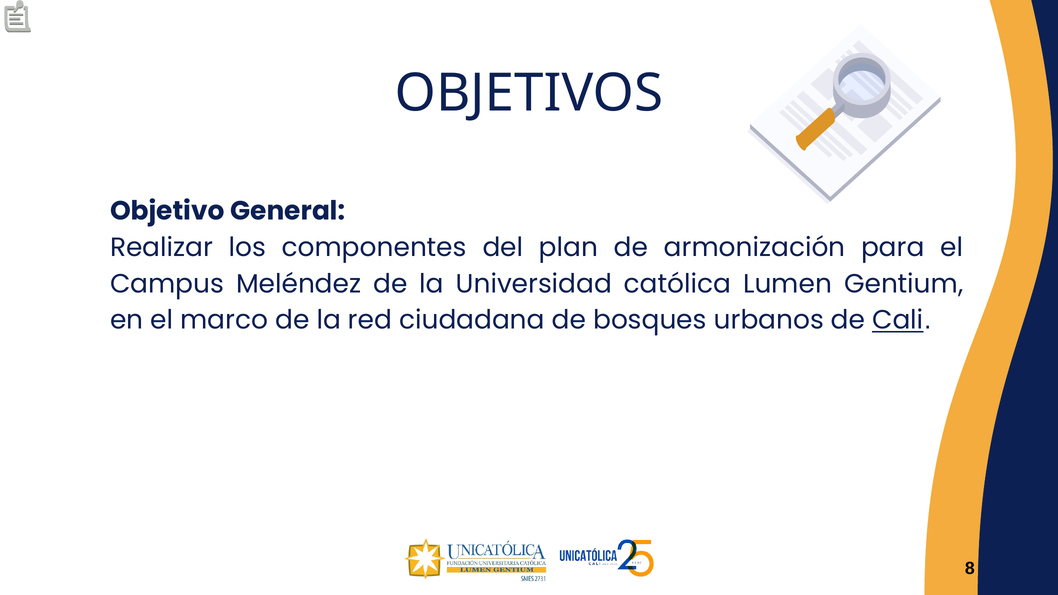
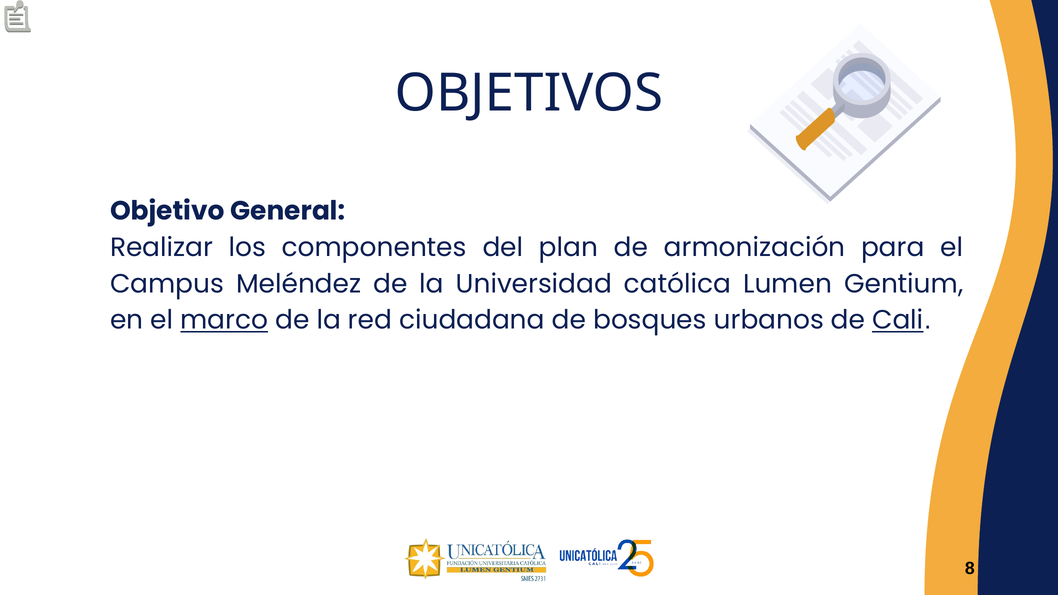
marco underline: none -> present (224, 320)
